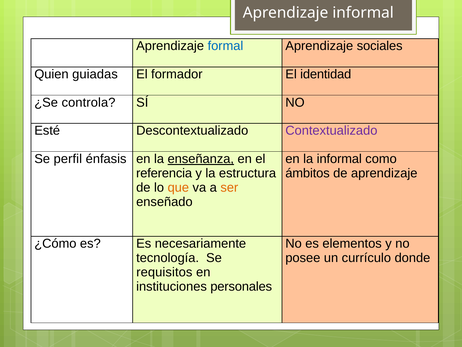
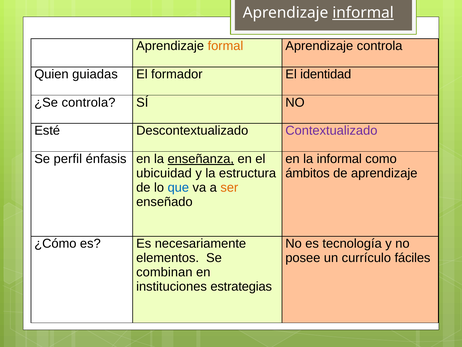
informal underline: none -> present (363, 13)
formal colour: blue -> orange (225, 46)
Aprendizaje sociales: sociales -> controla (380, 46)
referencia: referencia -> ubicuidad (164, 173)
que colour: orange -> blue (178, 187)
elementos: elementos -> tecnología (352, 243)
tecnología: tecnología -> elementos (168, 258)
donde: donde -> fáciles (412, 258)
requisitos: requisitos -> combinan (164, 272)
personales: personales -> estrategias (241, 286)
